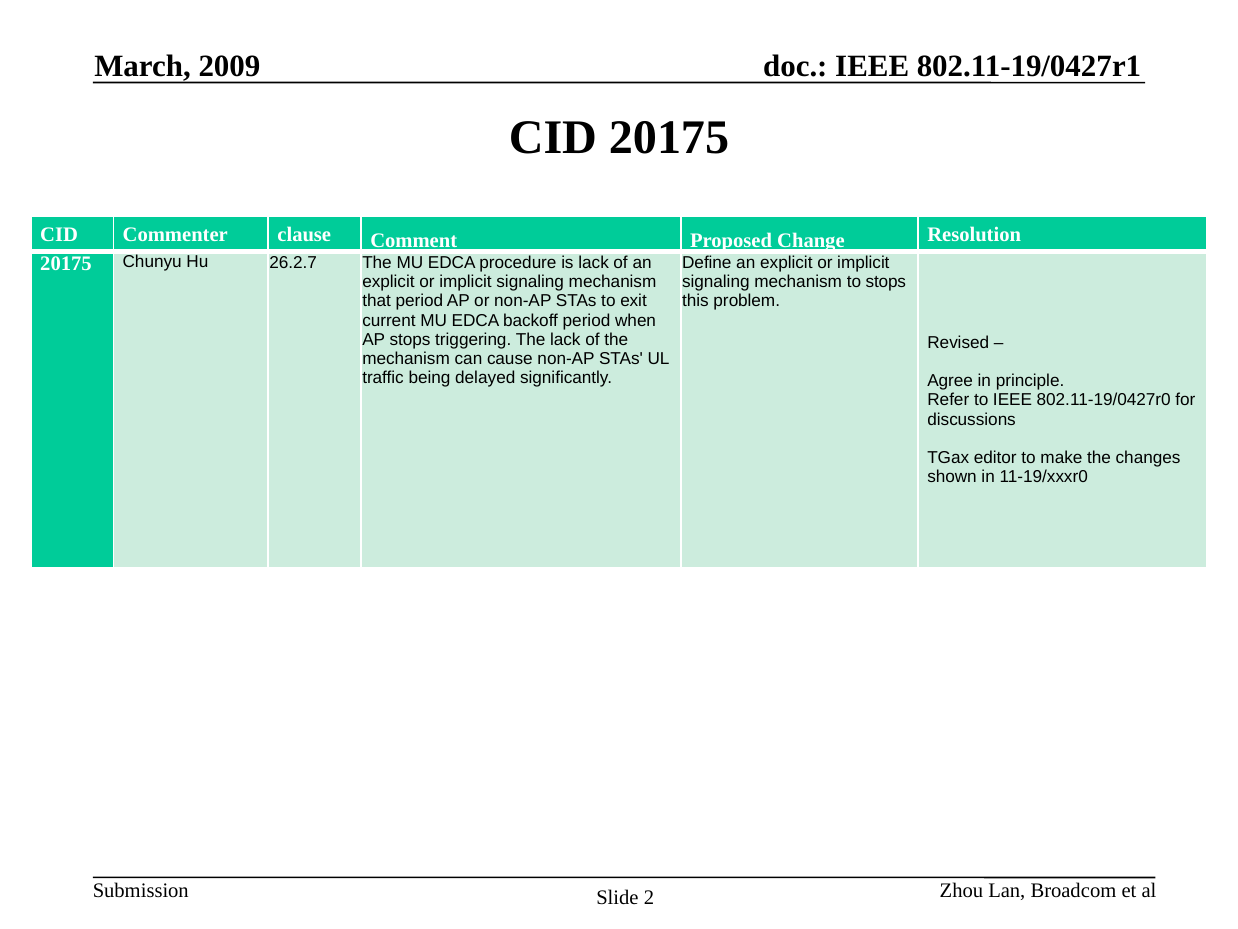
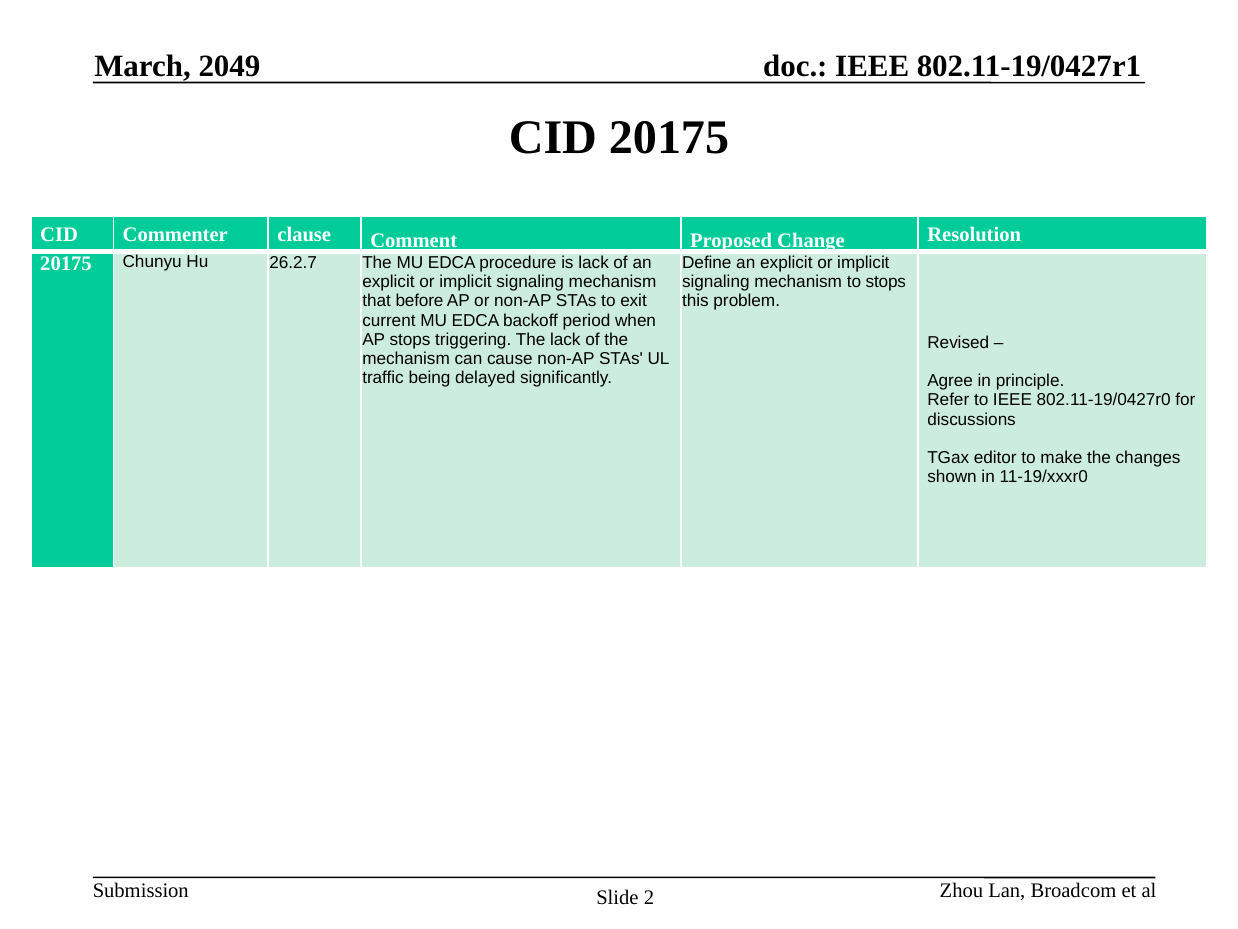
2009: 2009 -> 2049 (229, 66)
that period: period -> before (419, 301)
